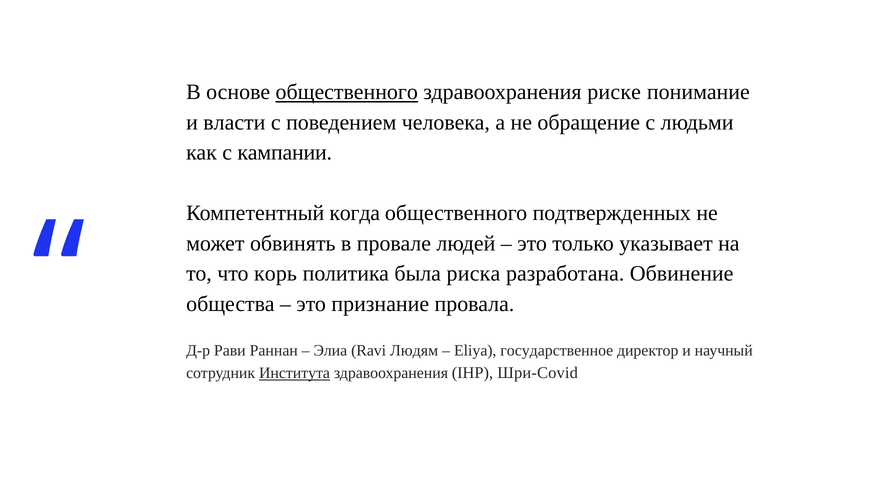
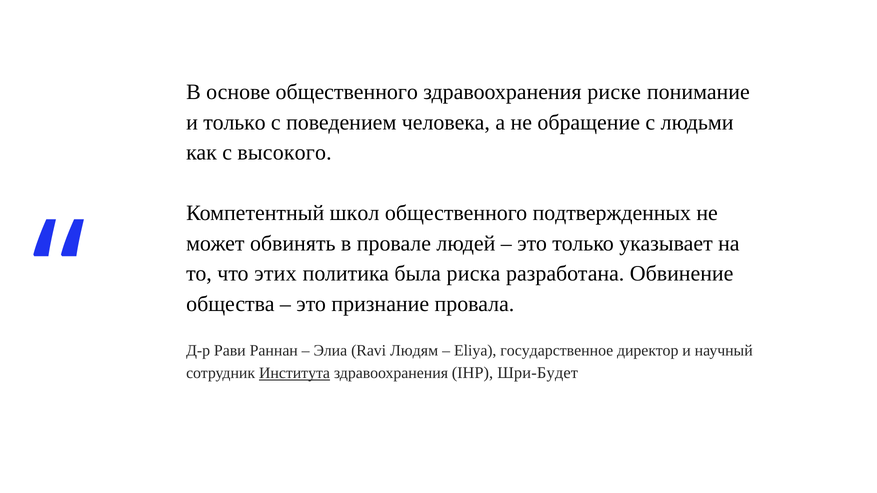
общественного underline: present -> none (347, 92)
и власти: власти -> только (234, 123)
кампании: кампании -> высокого (285, 153)
когда: когда -> школ (355, 213)
корь: корь -> этих (275, 274)
Шри-Covid: Шри-Covid -> Шри-Будет (538, 373)
